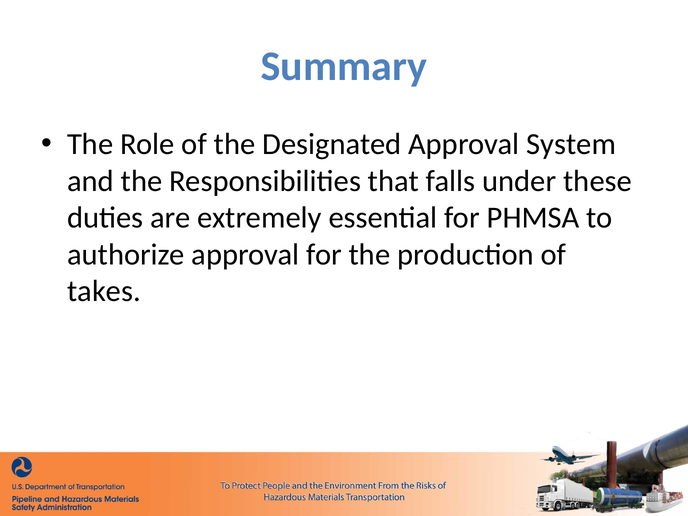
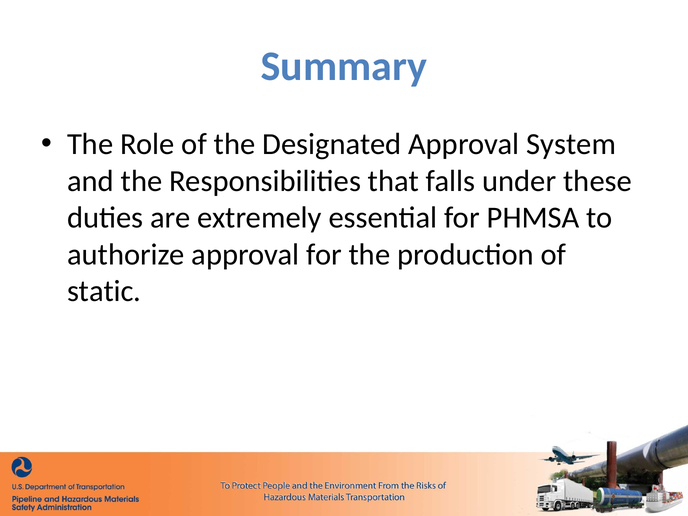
takes: takes -> static (104, 291)
